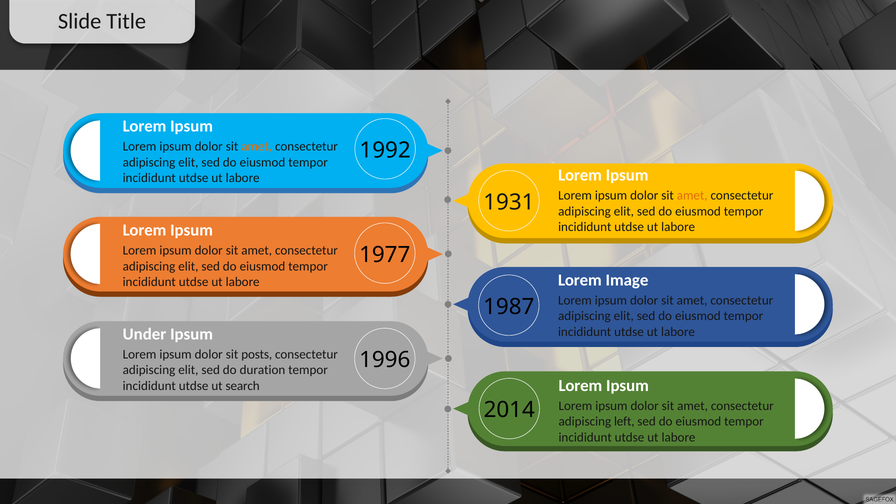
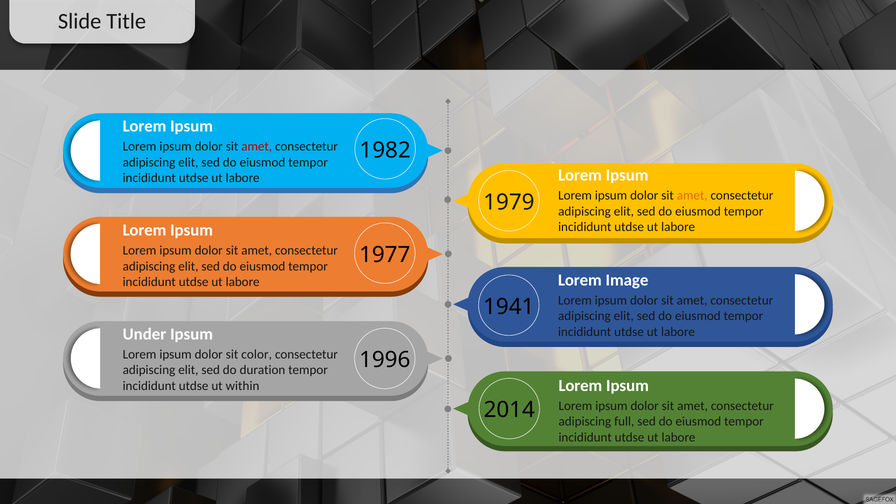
amet colour: orange -> red (257, 147)
1992: 1992 -> 1982 (385, 150)
1931: 1931 -> 1979 (509, 202)
1987: 1987 -> 1941 (509, 307)
posts: posts -> color (257, 354)
search: search -> within (243, 386)
left: left -> full (624, 422)
